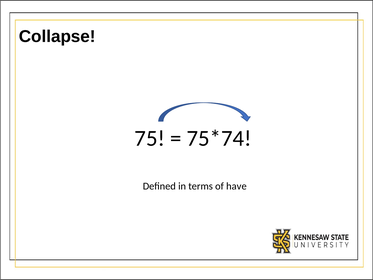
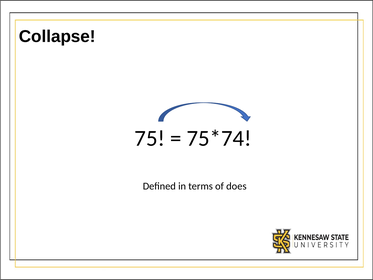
have: have -> does (236, 186)
